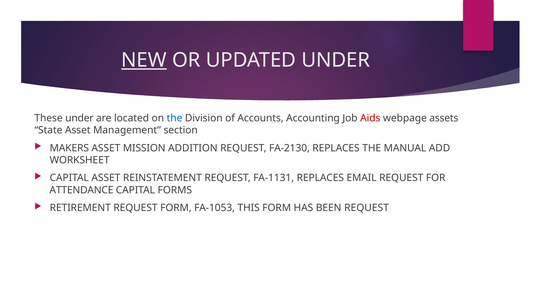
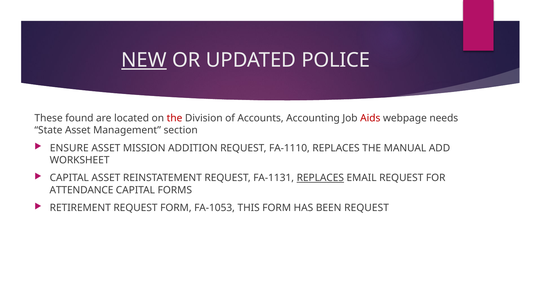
UPDATED UNDER: UNDER -> POLICE (336, 60)
These under: under -> found (79, 118)
the colour: blue -> red (175, 118)
assets: assets -> needs (444, 118)
MAKERS: MAKERS -> ENSURE (69, 148)
FA-2130: FA-2130 -> FA-1110 (289, 148)
REPLACES underline: none -> present (320, 178)
